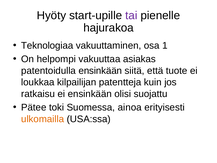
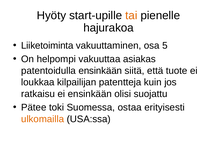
tai colour: purple -> orange (131, 15)
Teknologiaa: Teknologiaa -> Liiketoiminta (47, 46)
1: 1 -> 5 (165, 46)
ainoa: ainoa -> ostaa (130, 107)
